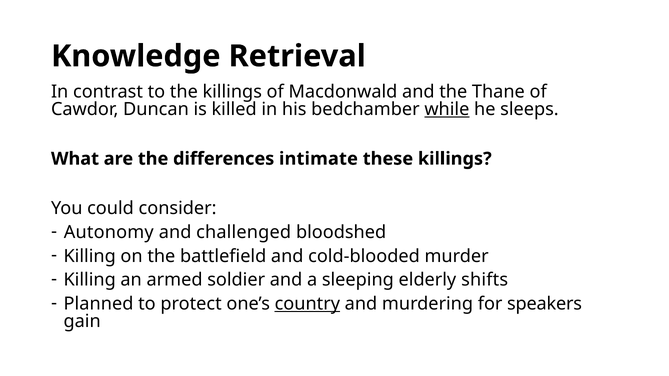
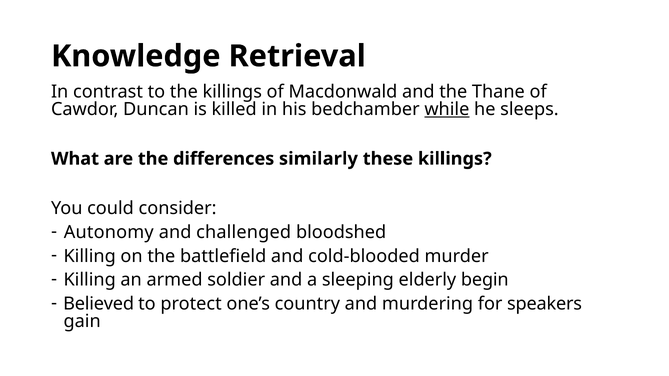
intimate: intimate -> similarly (318, 159)
shifts: shifts -> begin (485, 280)
Planned: Planned -> Believed (99, 304)
country underline: present -> none (307, 304)
